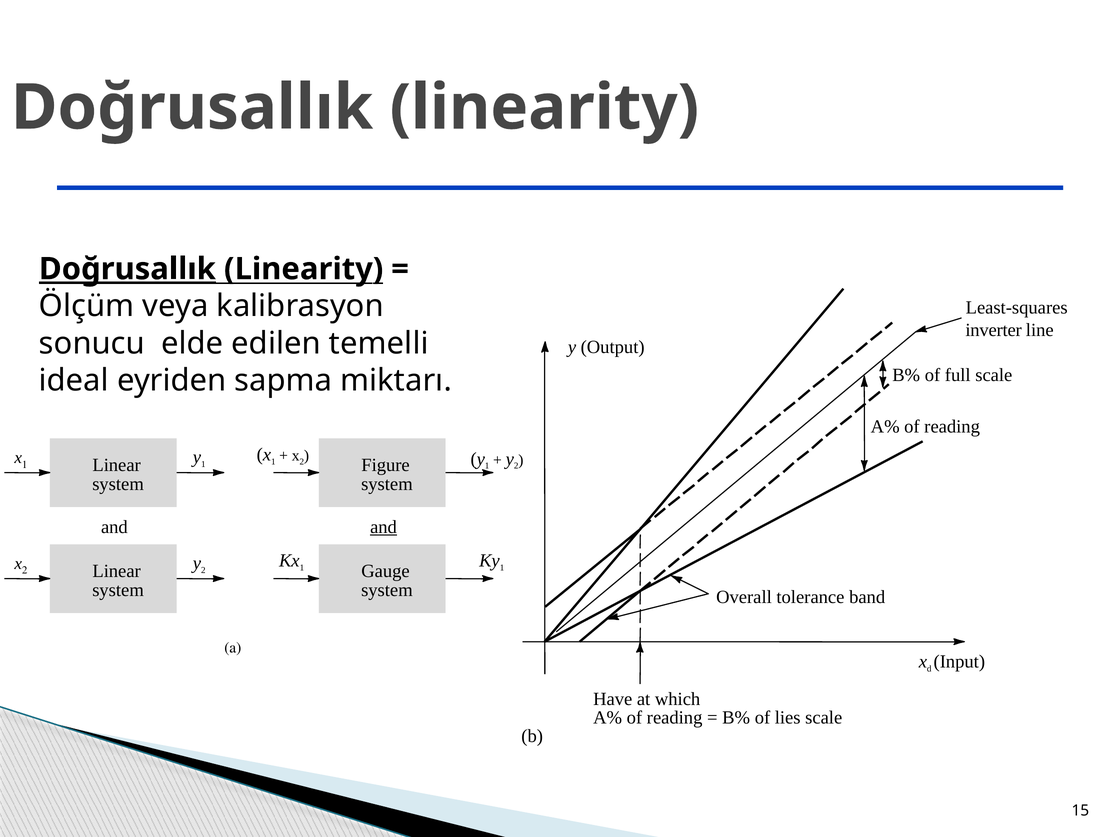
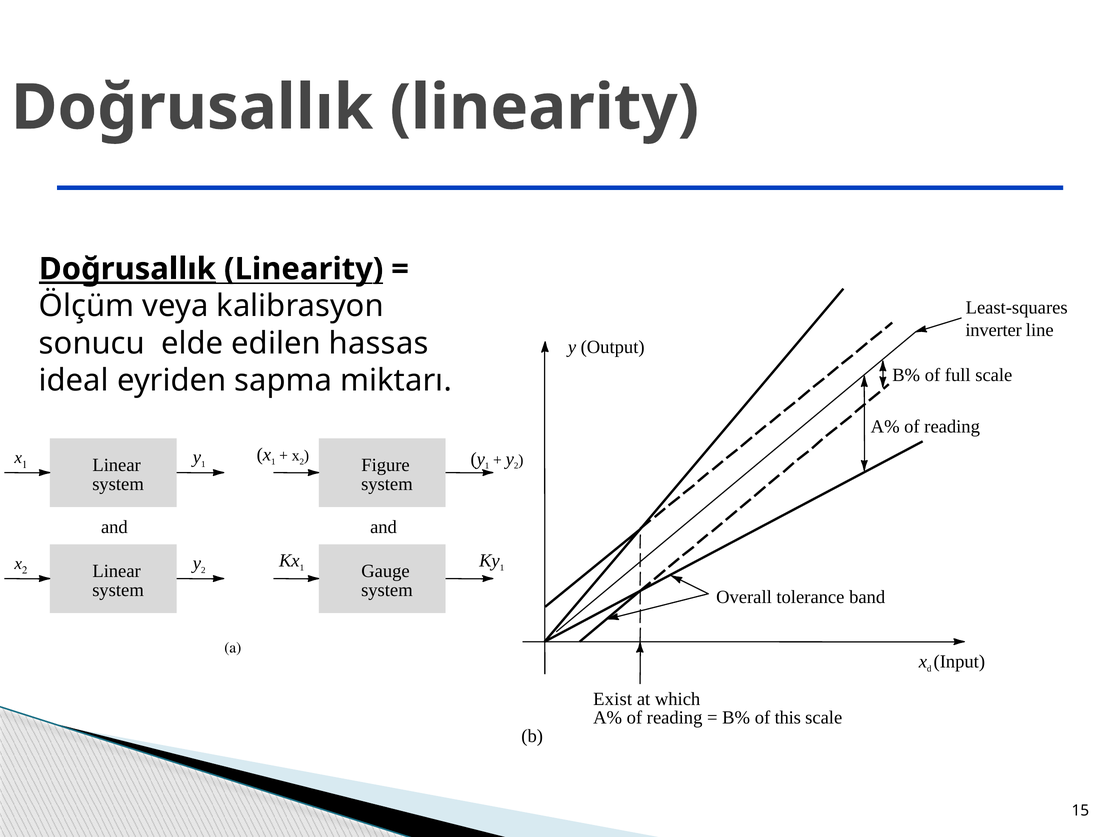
temelli: temelli -> hassas (379, 343)
and underline: present -> none (384, 527)
Have: Have -> Exist (613, 699)
lies: lies -> this (788, 718)
